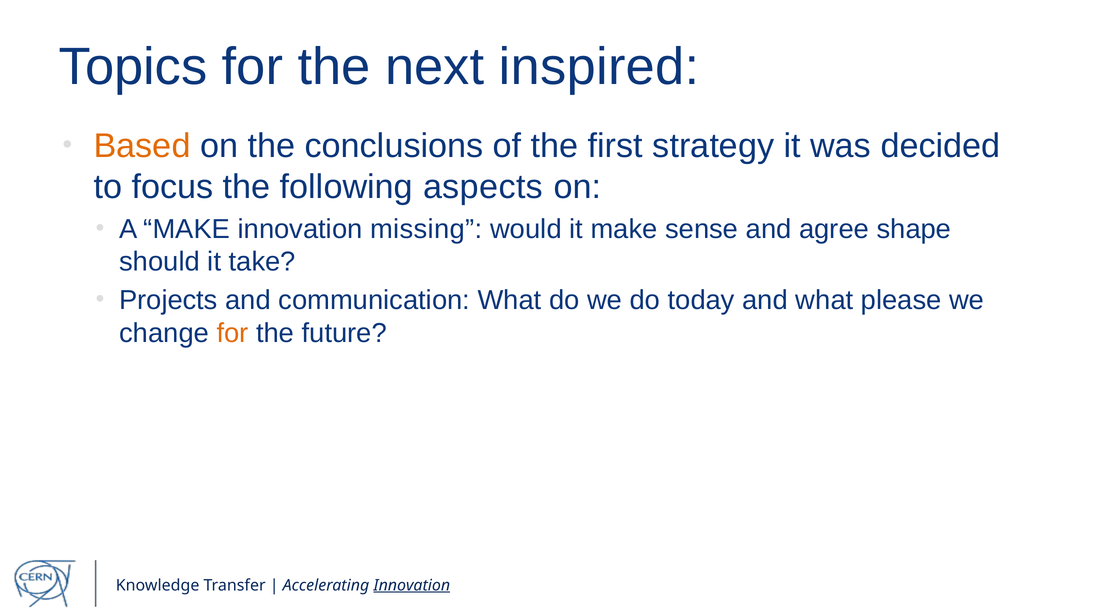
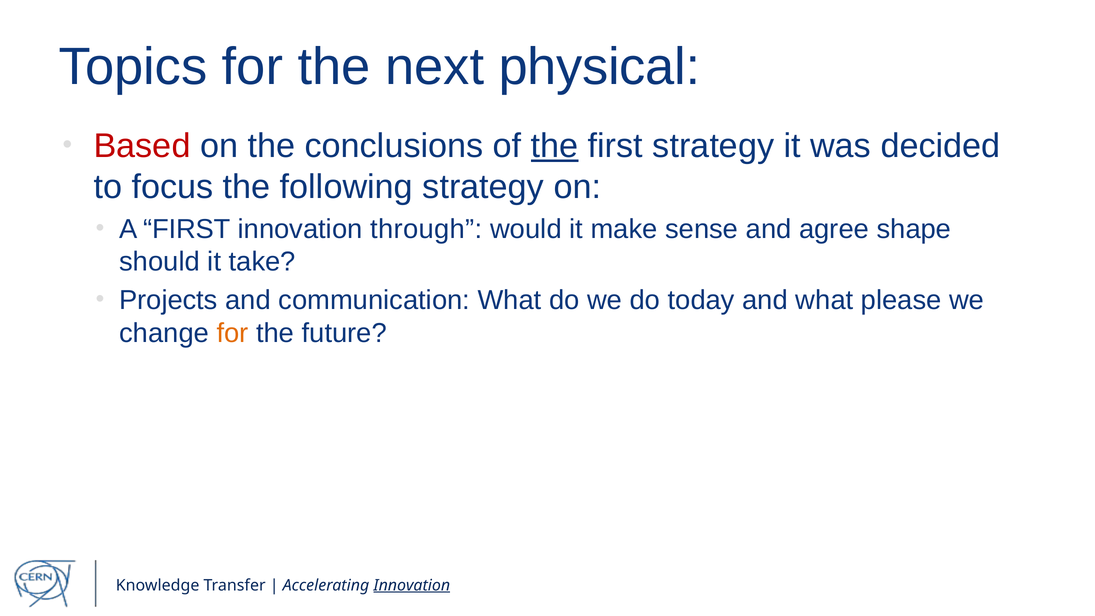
inspired: inspired -> physical (599, 67)
Based colour: orange -> red (142, 146)
the underline: none -> present (555, 146)
following aspects: aspects -> strategy (483, 187)
A MAKE: MAKE -> FIRST (187, 229)
missing: missing -> through (426, 229)
